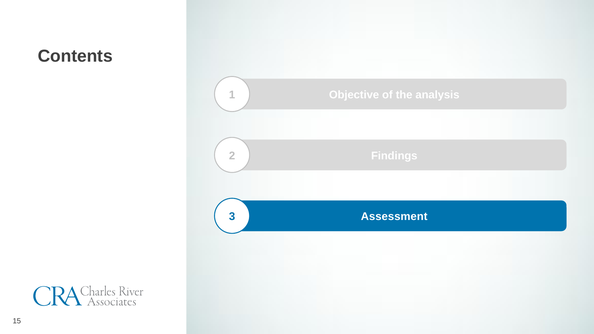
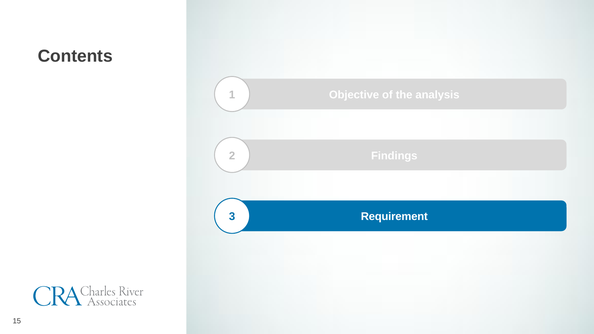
Assessment: Assessment -> Requirement (394, 217)
